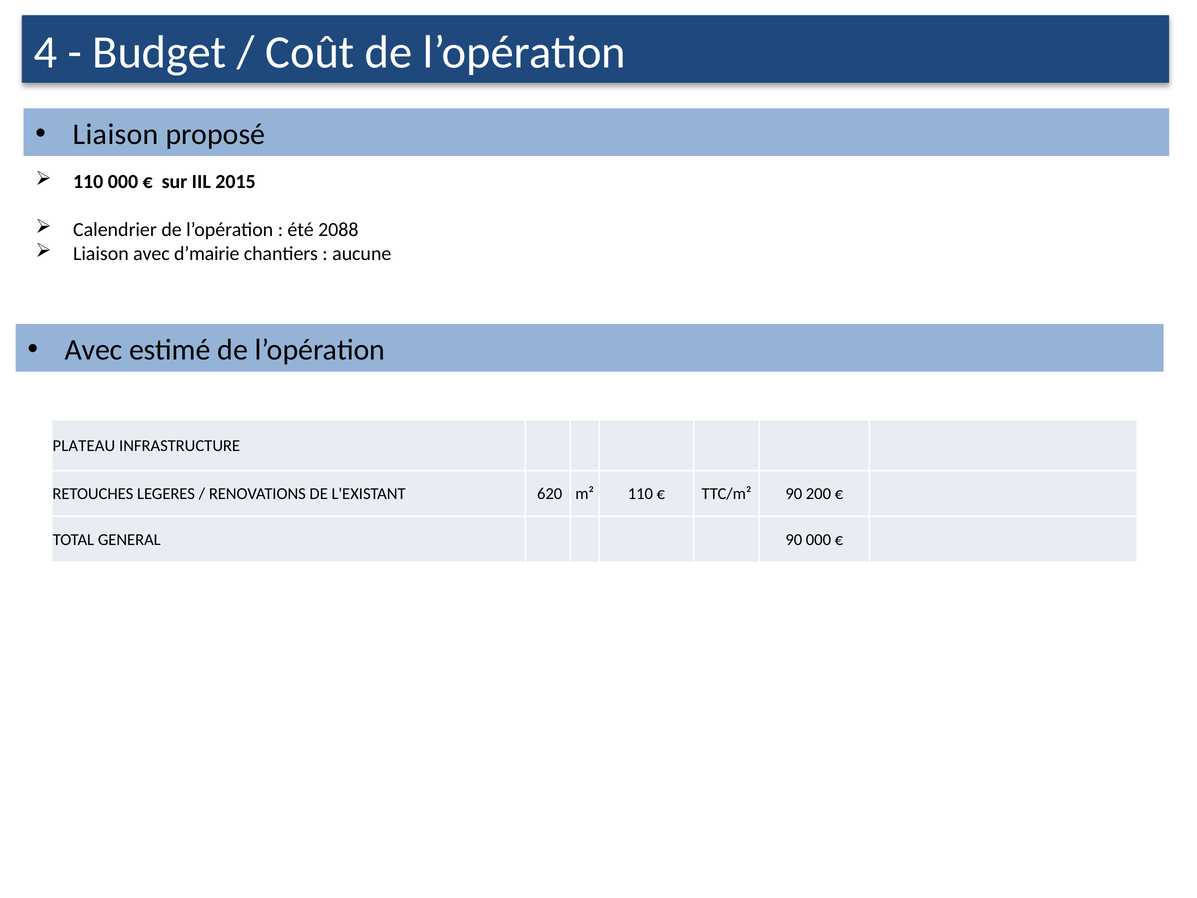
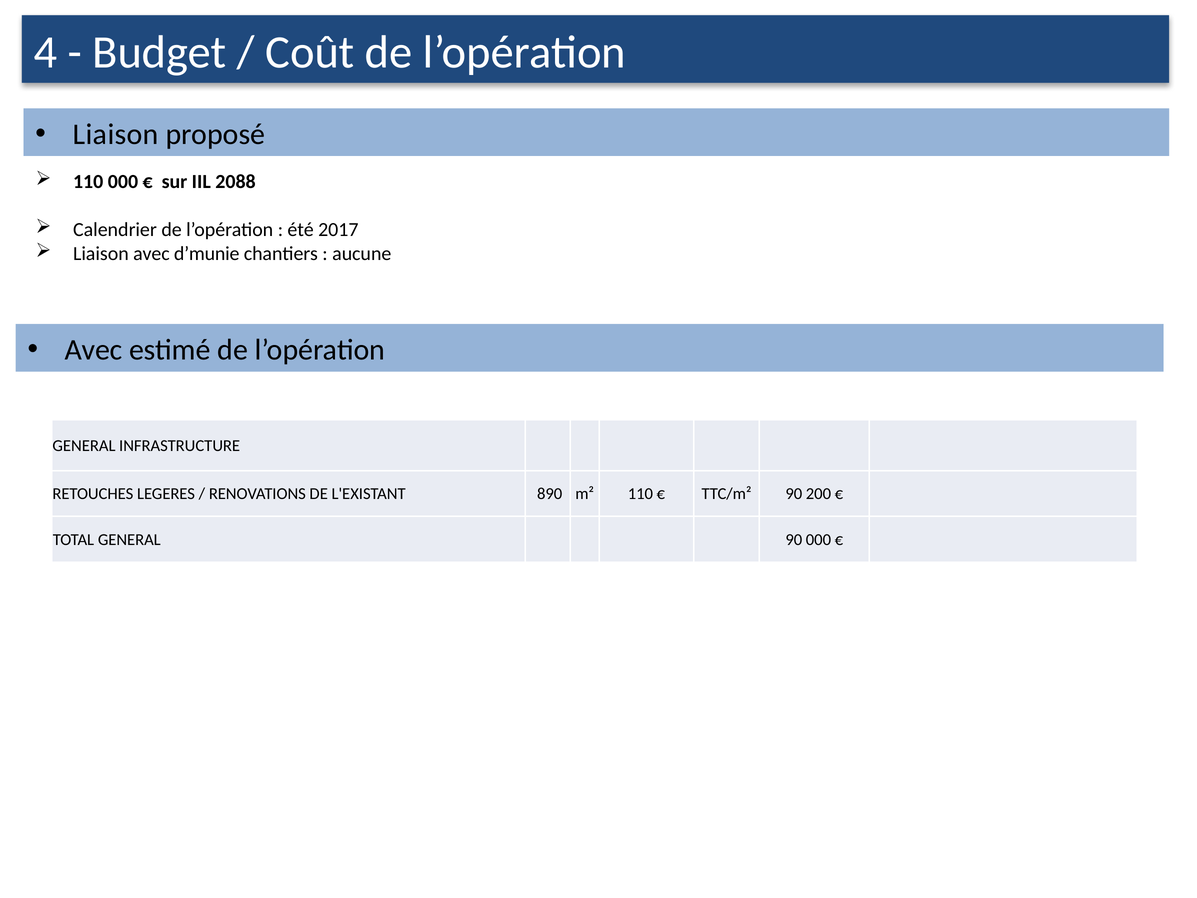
2015: 2015 -> 2088 (236, 182)
2088: 2088 -> 2017 (338, 230)
d’mairie: d’mairie -> d’munie (207, 254)
PLATEAU: PLATEAU -> GENERAL (84, 446)
620: 620 -> 890 (550, 494)
